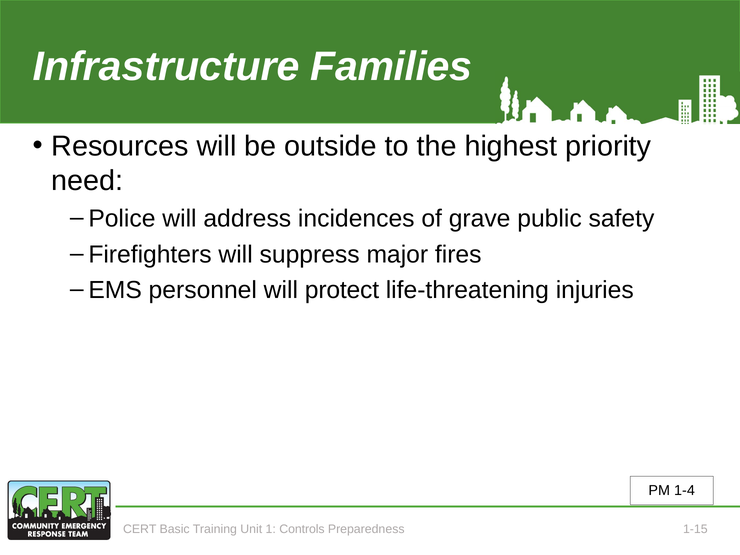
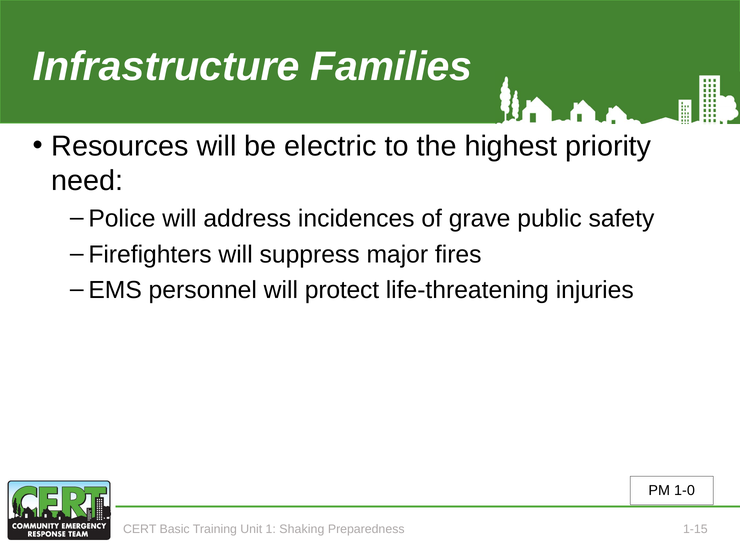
outside: outside -> electric (331, 146)
1-4: 1-4 -> 1-0 (684, 490)
Controls: Controls -> Shaking (302, 529)
